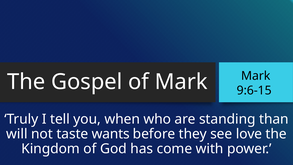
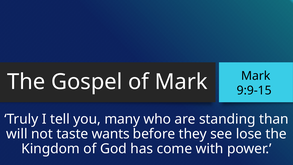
9:6-15: 9:6-15 -> 9:9-15 (254, 90)
when: when -> many (122, 119)
love: love -> lose (249, 134)
